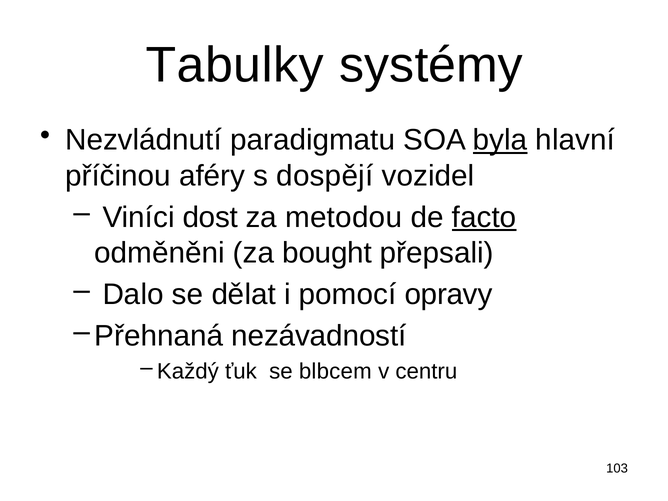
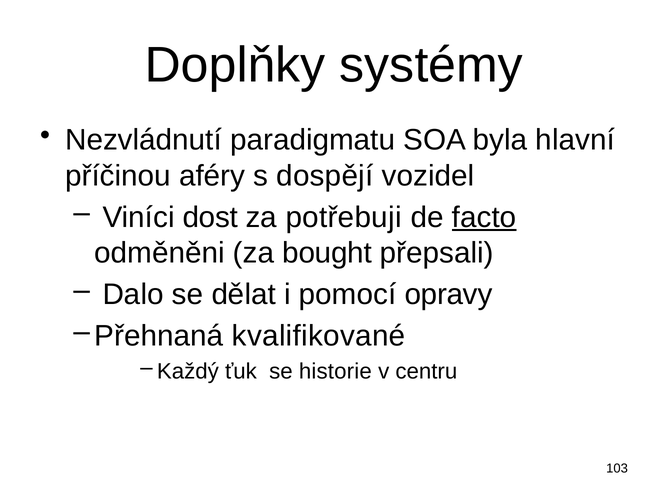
Tabulky: Tabulky -> Doplňky (235, 65)
byla underline: present -> none (500, 140)
metodou: metodou -> potřebuji (344, 217)
nezávadností: nezávadností -> kvalifikované (319, 336)
blbcem: blbcem -> historie (335, 371)
